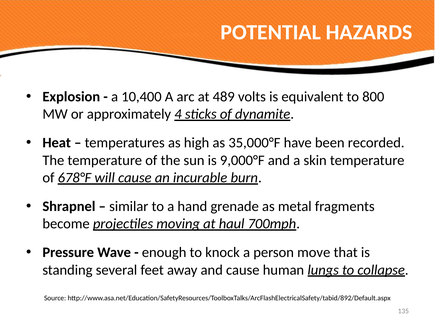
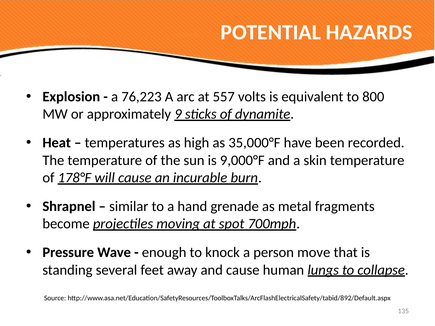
10,400: 10,400 -> 76,223 (142, 97)
489: 489 -> 557 (224, 97)
4: 4 -> 9 (178, 114)
678°F: 678°F -> 178°F (74, 178)
haul: haul -> spot (232, 224)
